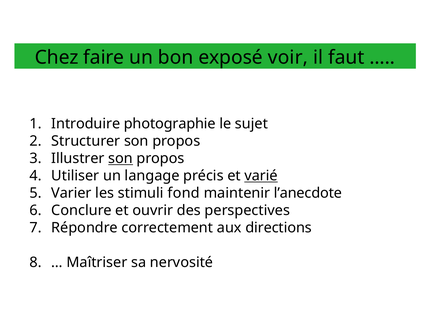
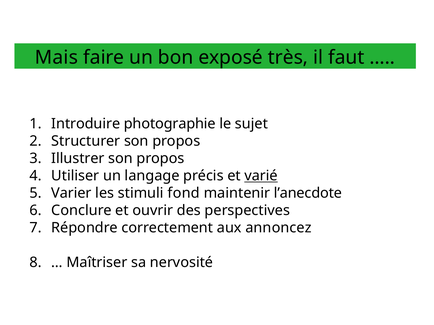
Chez: Chez -> Mais (57, 57)
voir: voir -> très (288, 57)
son underline: present -> none (121, 159)
directions: directions -> annoncez (279, 228)
